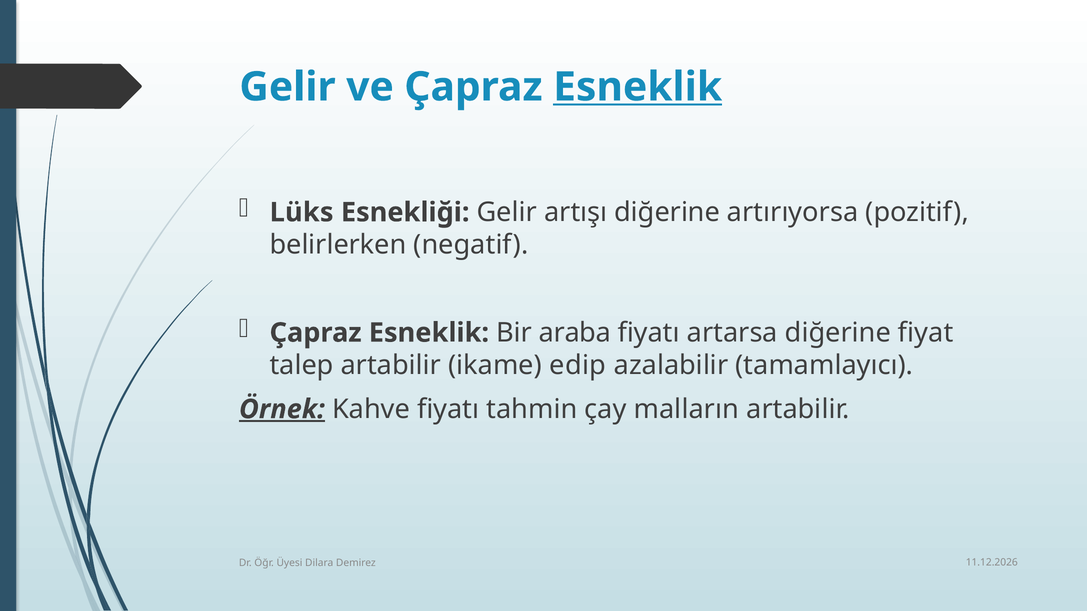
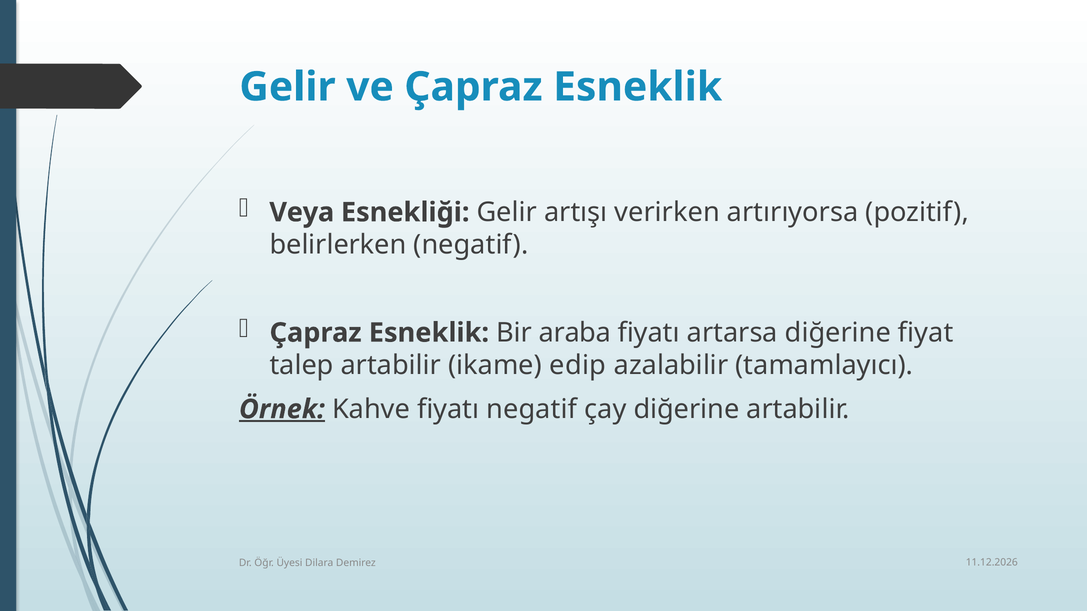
Esneklik underline: present -> none (638, 87)
Lüks: Lüks -> Veya (302, 213)
artışı diğerine: diğerine -> verirken (667, 213)
fiyatı tahmin: tahmin -> negatif (532, 410)
çay malların: malların -> diğerine (686, 410)
